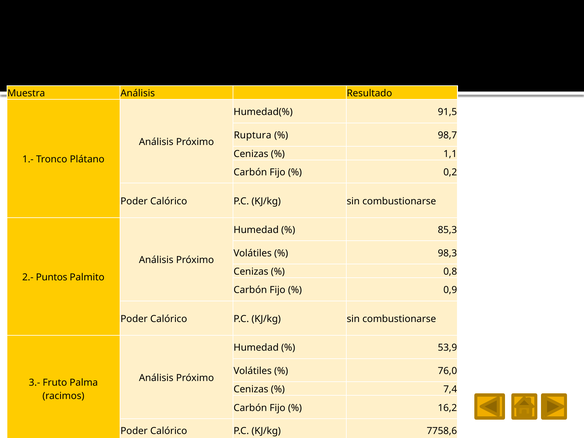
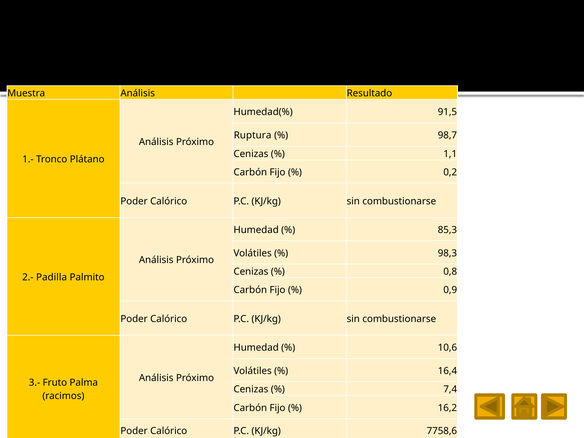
Puntos: Puntos -> Padilla (52, 277)
53,9: 53,9 -> 10,6 (447, 348)
76,0: 76,0 -> 16,4 (447, 371)
